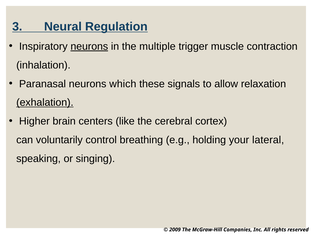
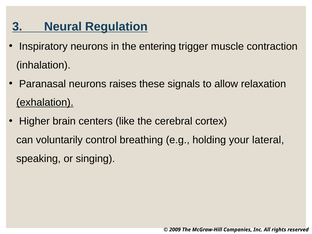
neurons underline: present -> none (89, 46)
multiple: multiple -> entering (158, 46)
which: which -> raises (123, 84)
